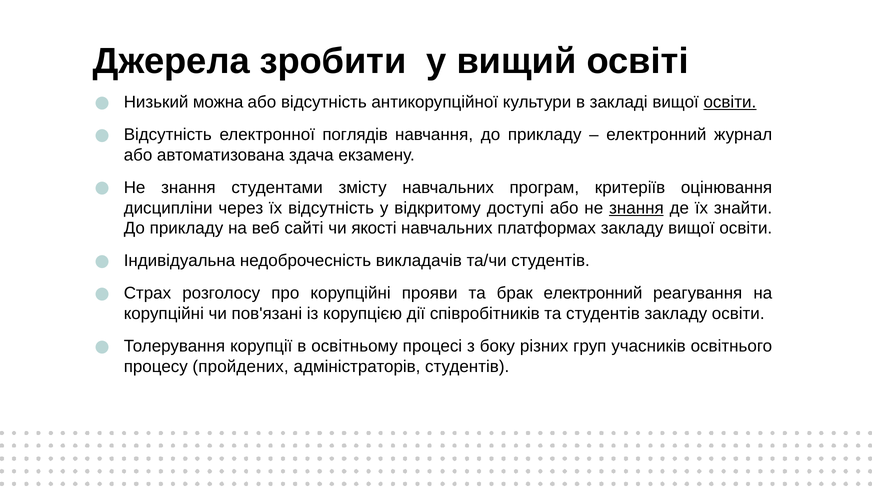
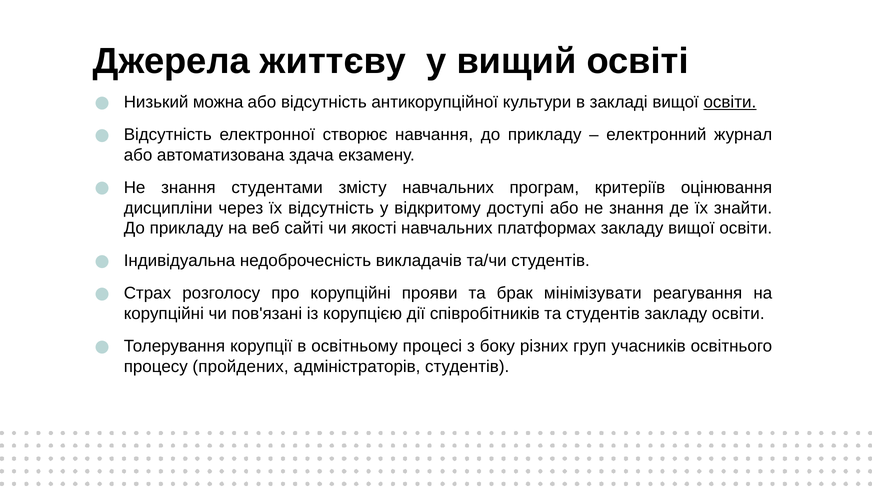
зробити: зробити -> життєву (333, 61)
поглядів: поглядів -> створює (355, 135)
знання underline: present -> none (636, 208)
брак електронний: електронний -> мінімізувати (593, 293)
